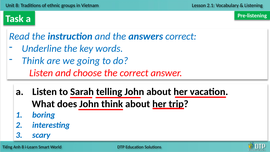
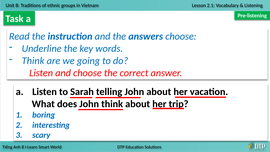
answers correct: correct -> choose (181, 36)
